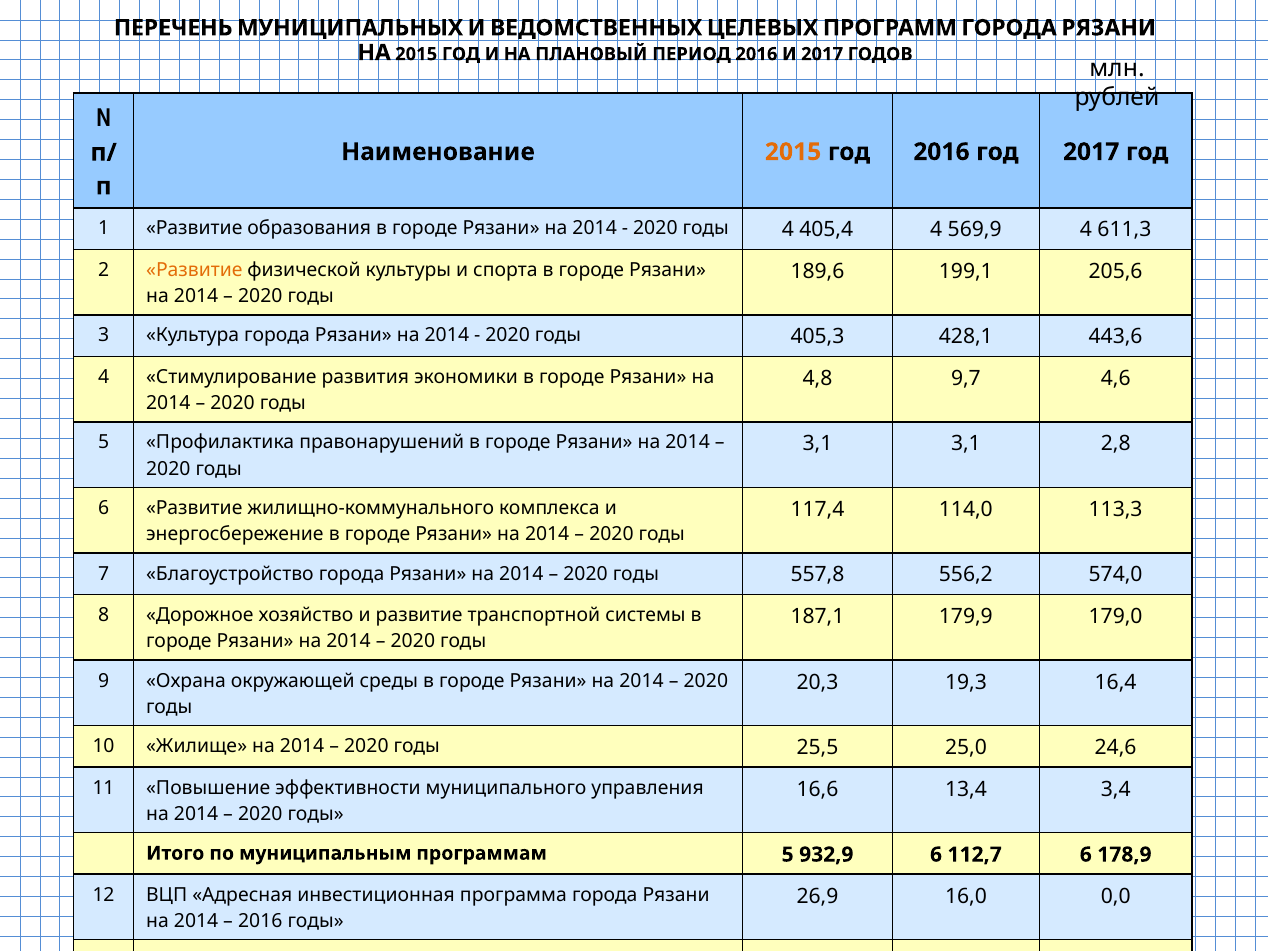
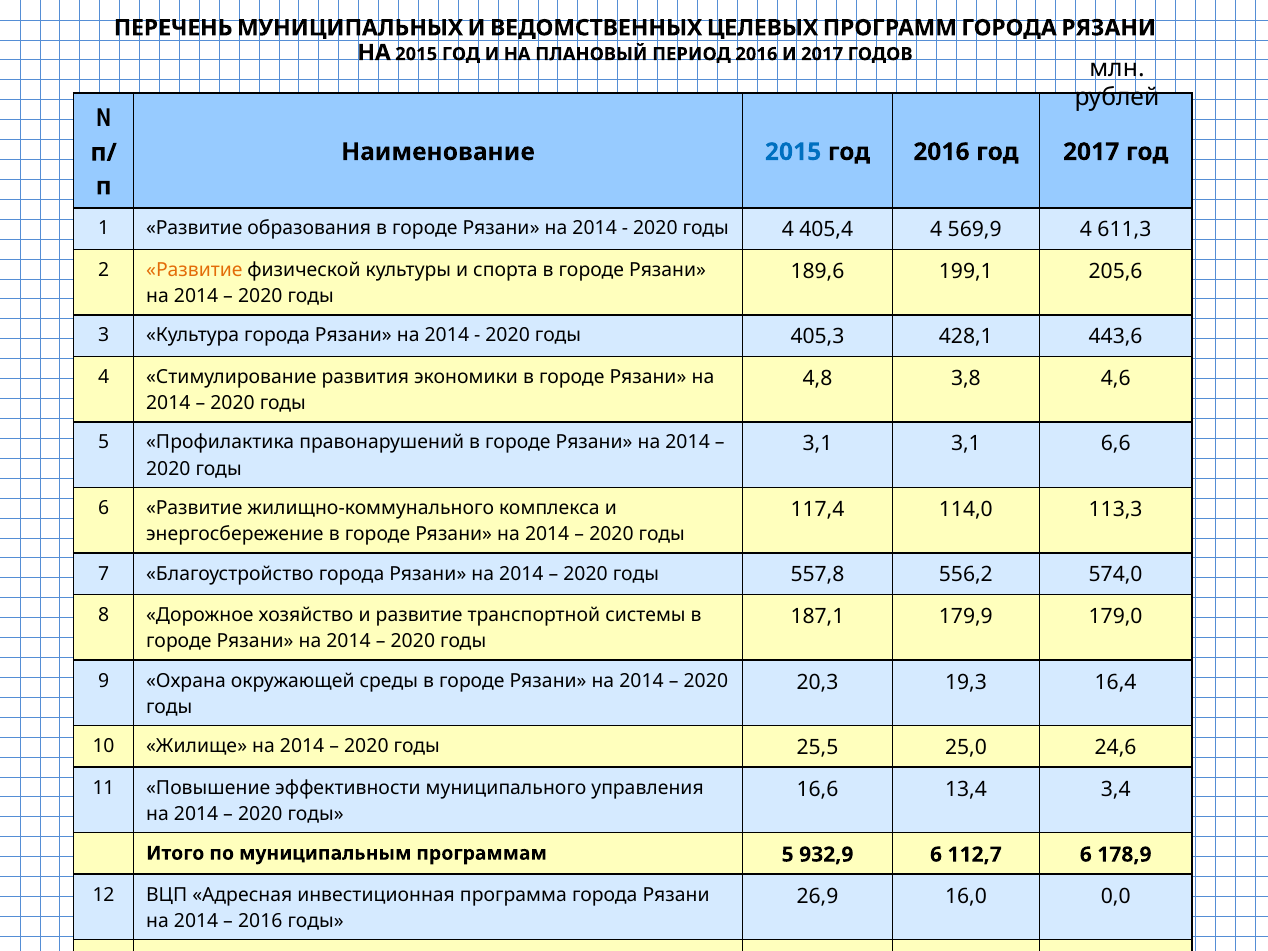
2015 colour: orange -> blue (793, 152)
9,7: 9,7 -> 3,8 (966, 378)
2,8: 2,8 -> 6,6 (1116, 444)
